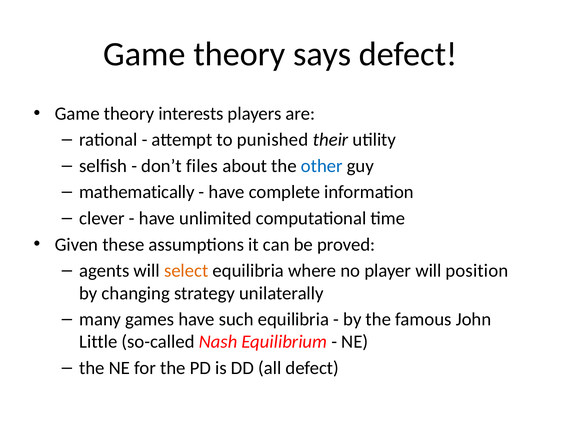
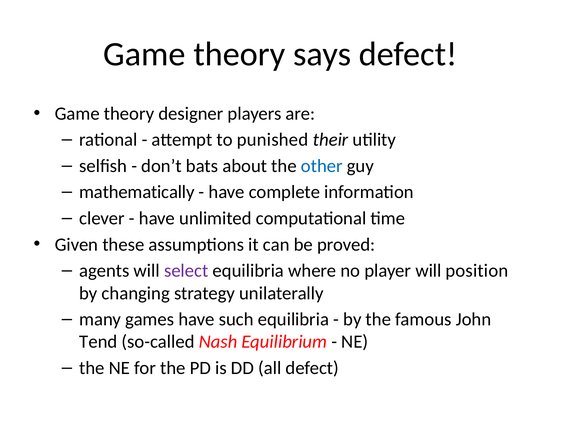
interests: interests -> designer (191, 114)
files: files -> bats (202, 166)
select colour: orange -> purple (186, 271)
Little: Little -> Tend (98, 342)
